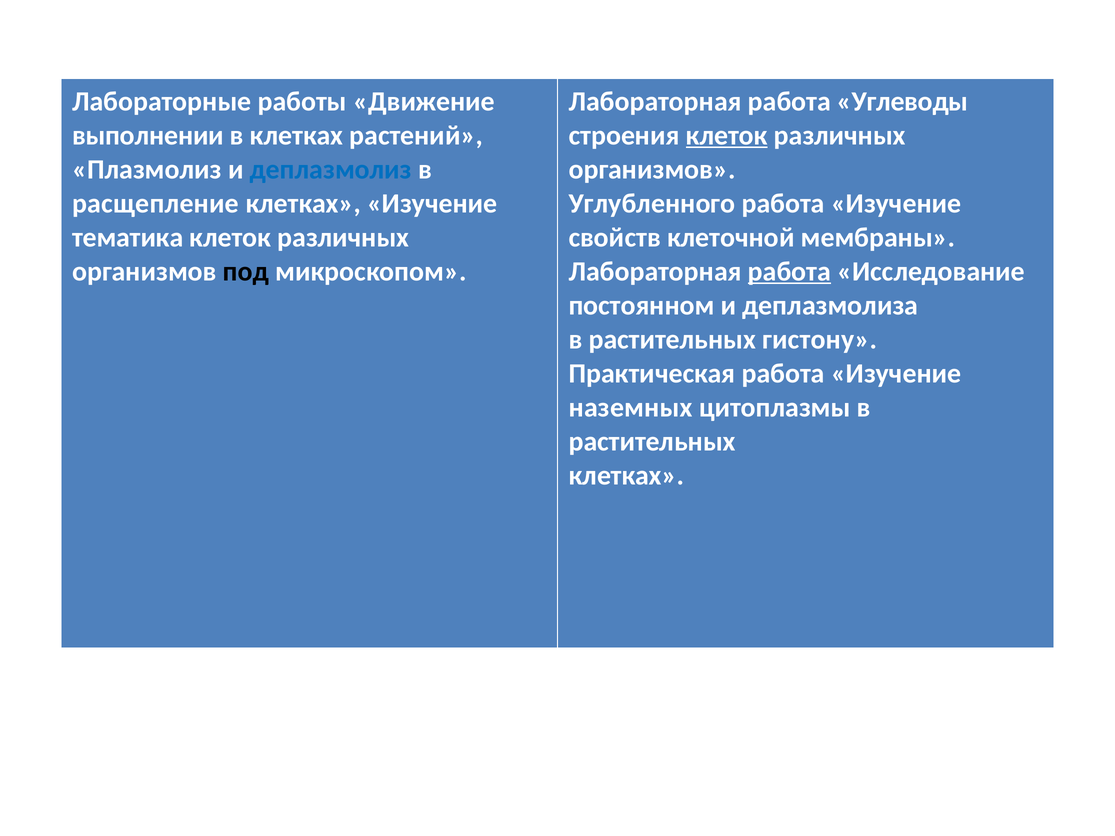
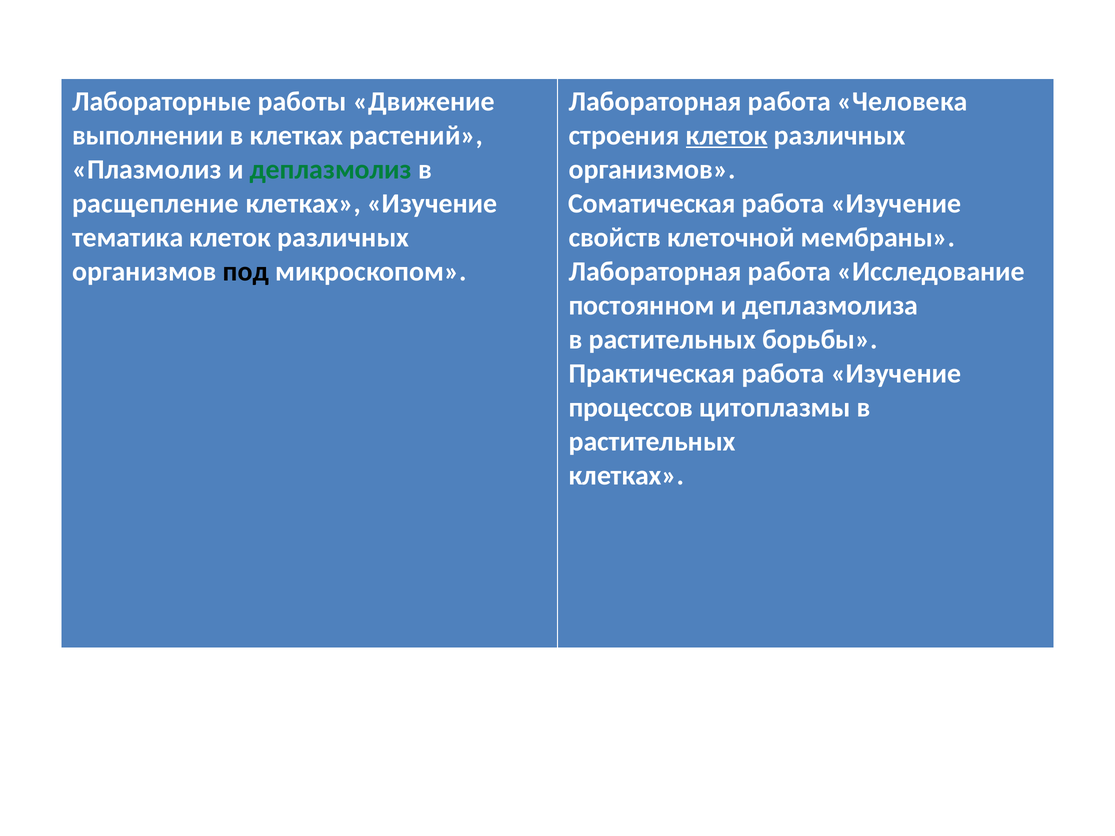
Углеводы: Углеводы -> Человека (902, 101)
деплазмолиз colour: blue -> green (331, 169)
Углубленного: Углубленного -> Соматическая (652, 203)
работа underline: present -> none (789, 271)
гистону: гистону -> борьбы (820, 339)
наземных: наземных -> процессов (631, 408)
